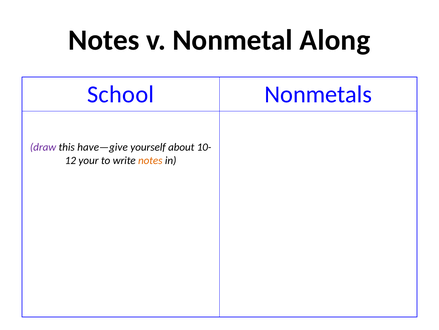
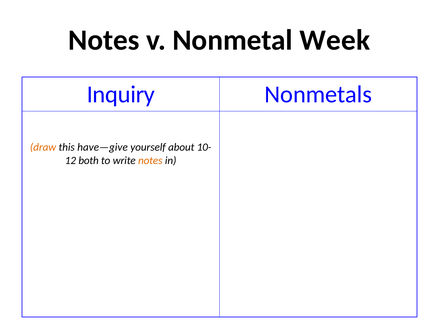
Along: Along -> Week (335, 40)
School: School -> Inquiry (121, 94)
draw colour: purple -> orange (43, 147)
your: your -> both (89, 160)
